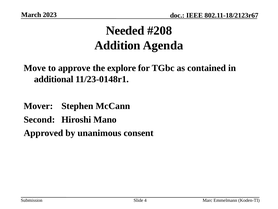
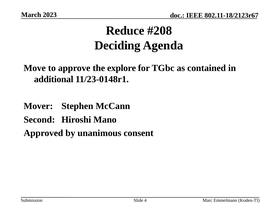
Needed: Needed -> Reduce (125, 30)
Addition: Addition -> Deciding (118, 45)
